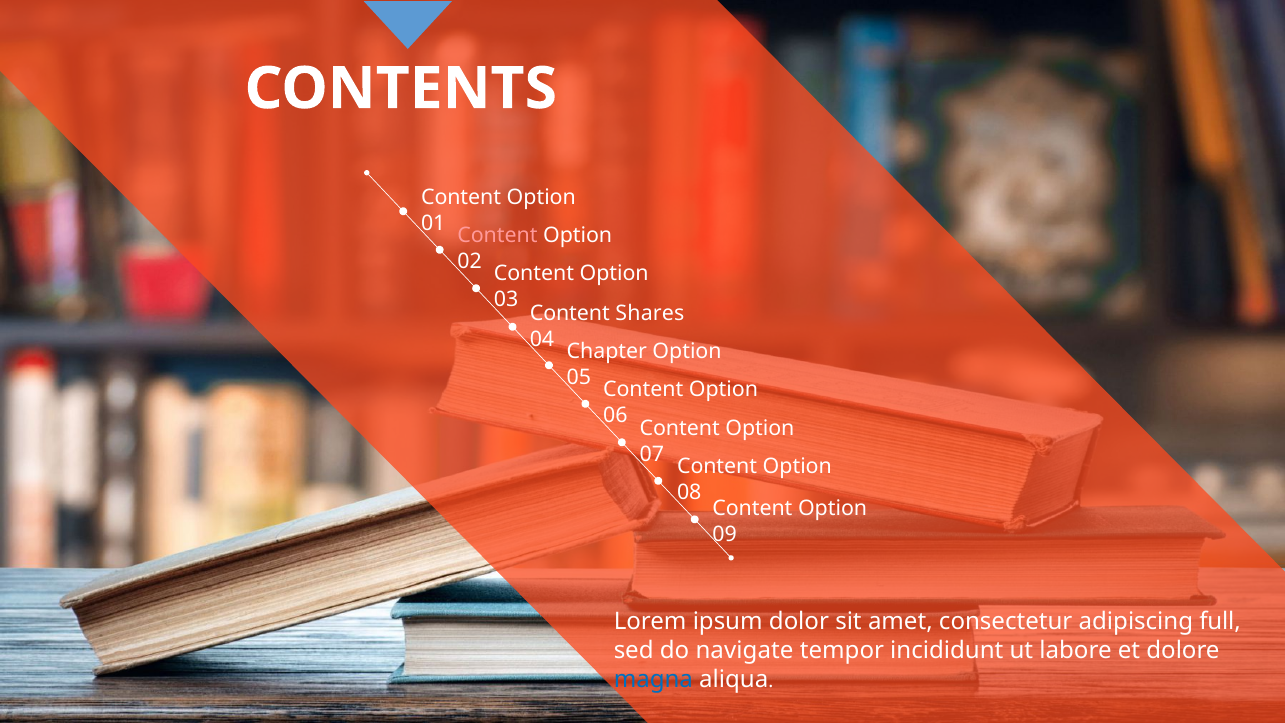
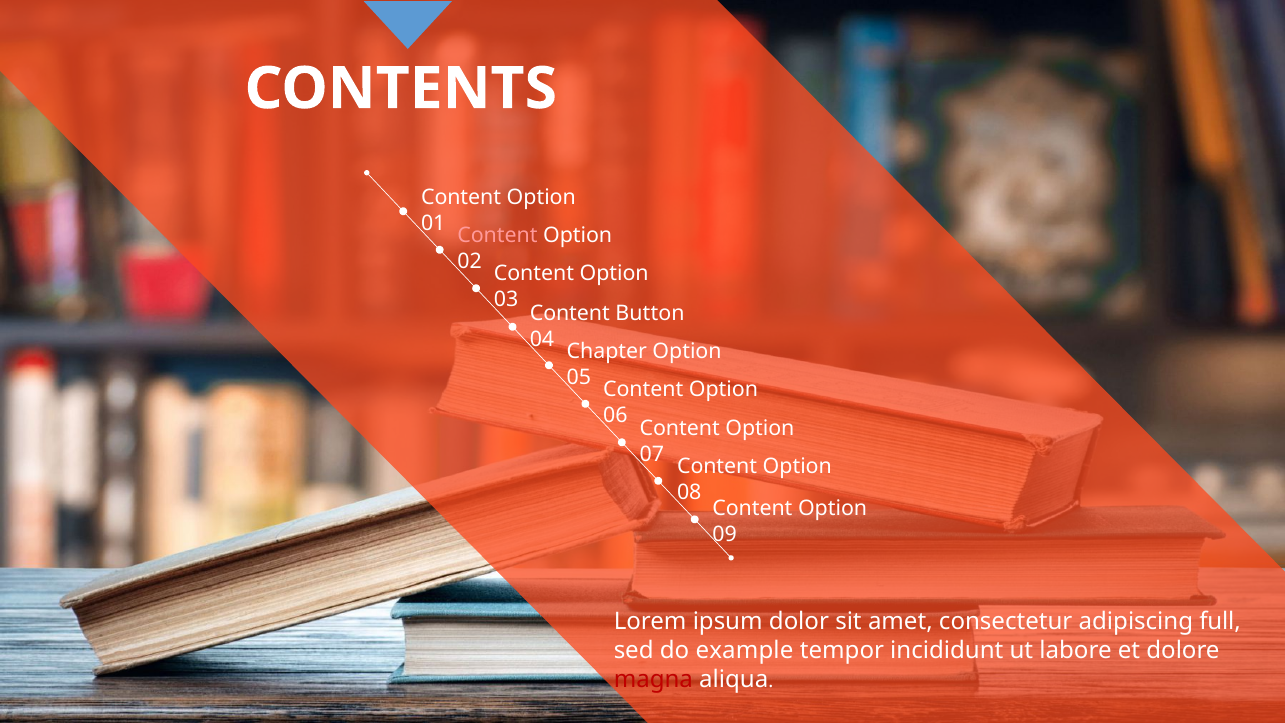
Shares: Shares -> Button (650, 314)
navigate: navigate -> example (744, 651)
magna colour: blue -> red (653, 679)
